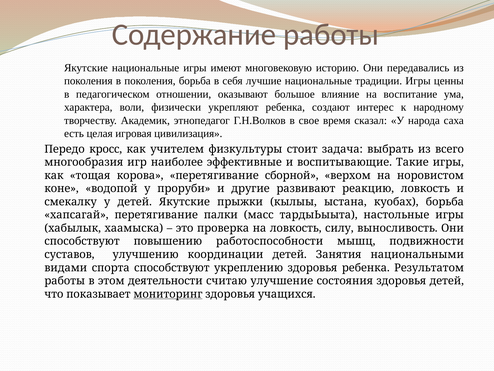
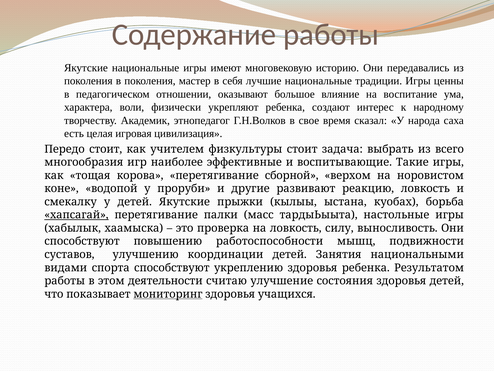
поколения борьба: борьба -> мастер (195, 81)
Передо кросс: кросс -> стоит (106, 149)
хапсагай underline: none -> present (76, 215)
